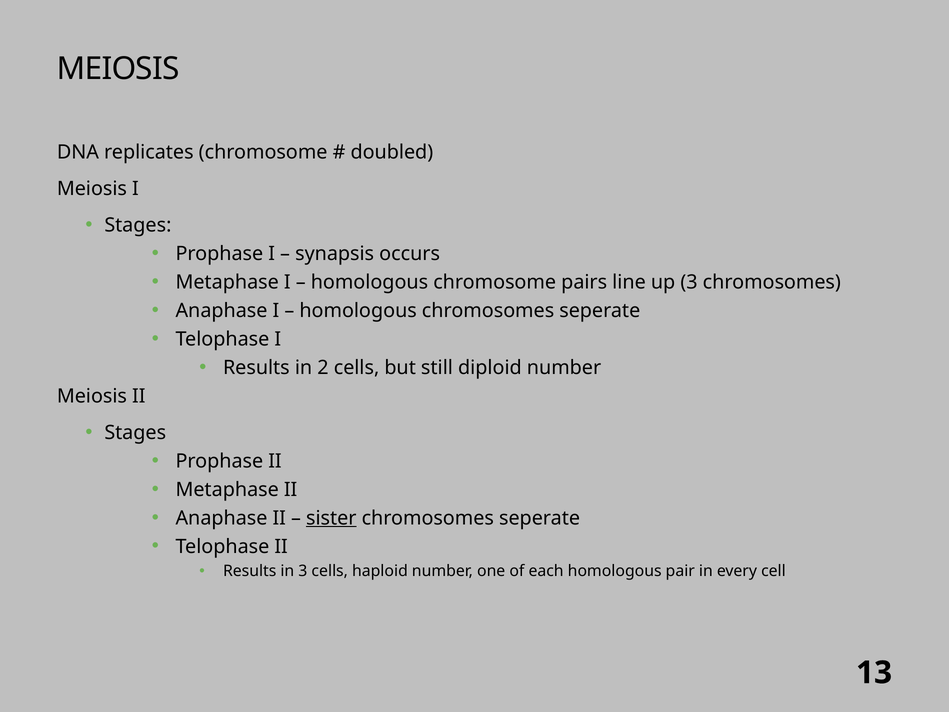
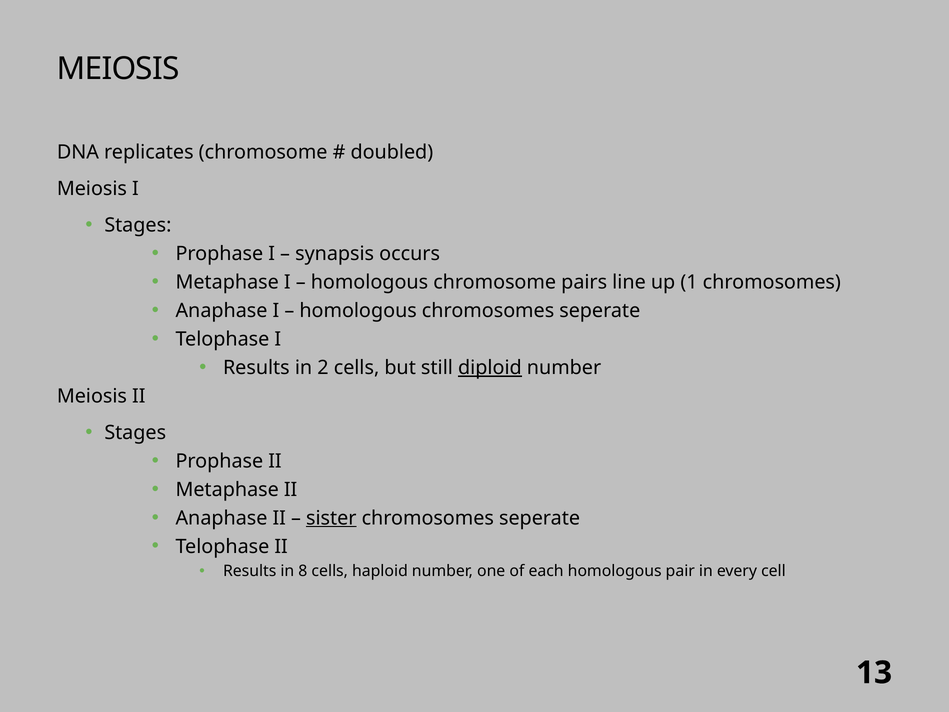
up 3: 3 -> 1 (689, 282)
diploid underline: none -> present (490, 368)
in 3: 3 -> 8 (303, 571)
